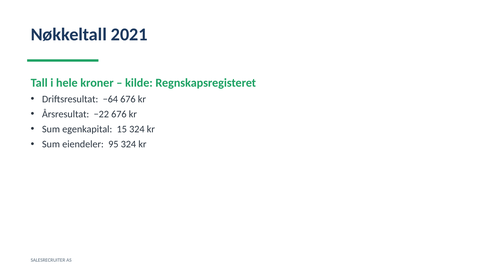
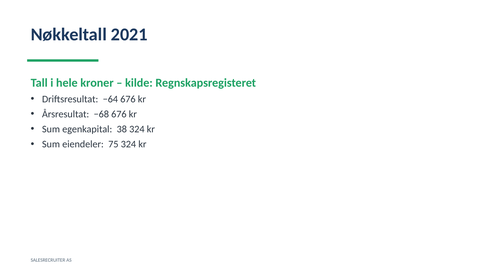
−22: −22 -> −68 (101, 114)
15: 15 -> 38 (122, 130)
95: 95 -> 75 (113, 145)
